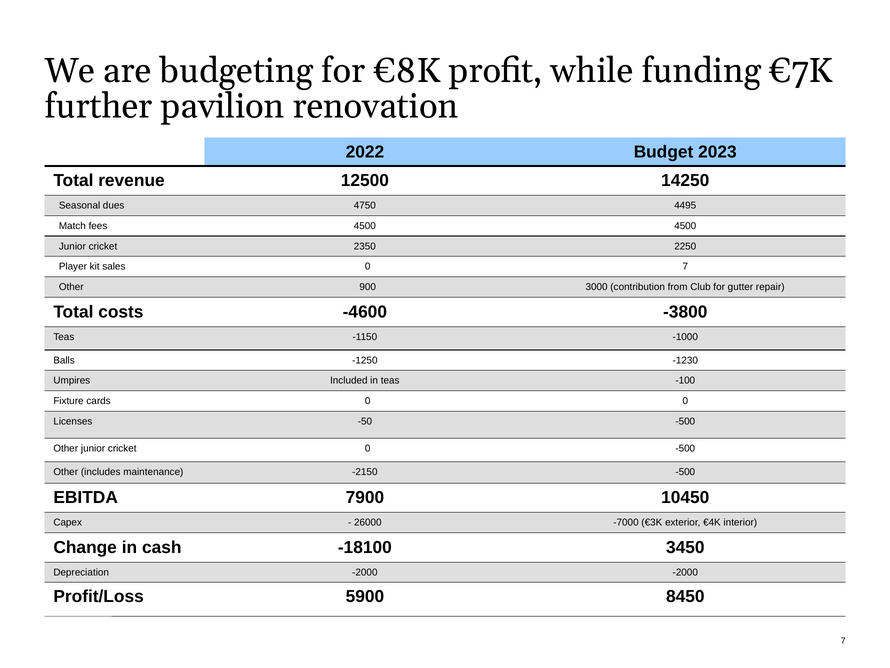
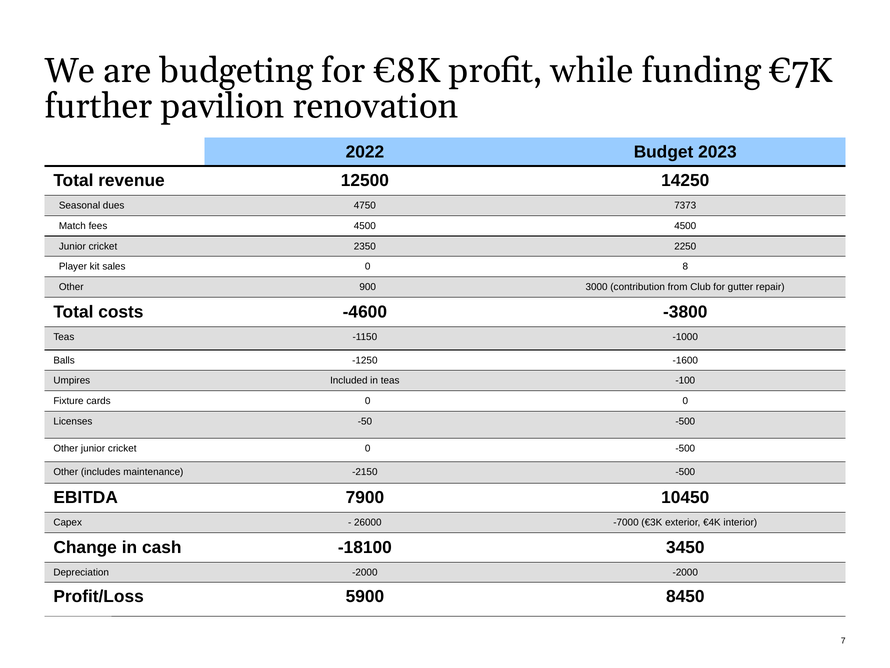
4495: 4495 -> 7373 (685, 205)
0 7: 7 -> 8 (685, 267)
-1230: -1230 -> -1600 (685, 360)
